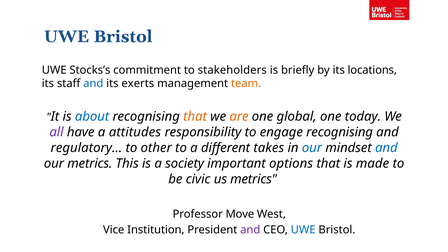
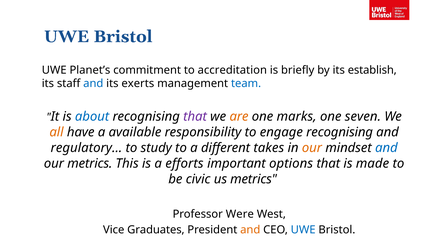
Stocks’s: Stocks’s -> Planet’s (90, 70)
stakeholders: stakeholders -> accreditation (232, 70)
locations: locations -> establish (372, 70)
team colour: orange -> blue (246, 83)
that colour: orange -> purple (195, 116)
global: global -> marks (297, 116)
today: today -> seven (363, 116)
all colour: purple -> orange (56, 132)
attitudes: attitudes -> available (135, 132)
other: other -> study (156, 148)
our colour: blue -> orange (312, 148)
society: society -> efforts (184, 163)
Move: Move -> Were (240, 214)
Institution: Institution -> Graduates (156, 230)
and colour: purple -> orange (250, 230)
